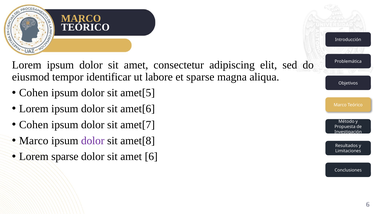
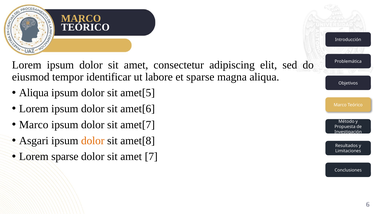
Cohen: Cohen -> Aliqua (34, 93)
Cohen: Cohen -> Marco (34, 125)
Marco: Marco -> Asgari (34, 140)
dolor colour: purple -> orange (93, 140)
amet 6: 6 -> 7 (151, 156)
